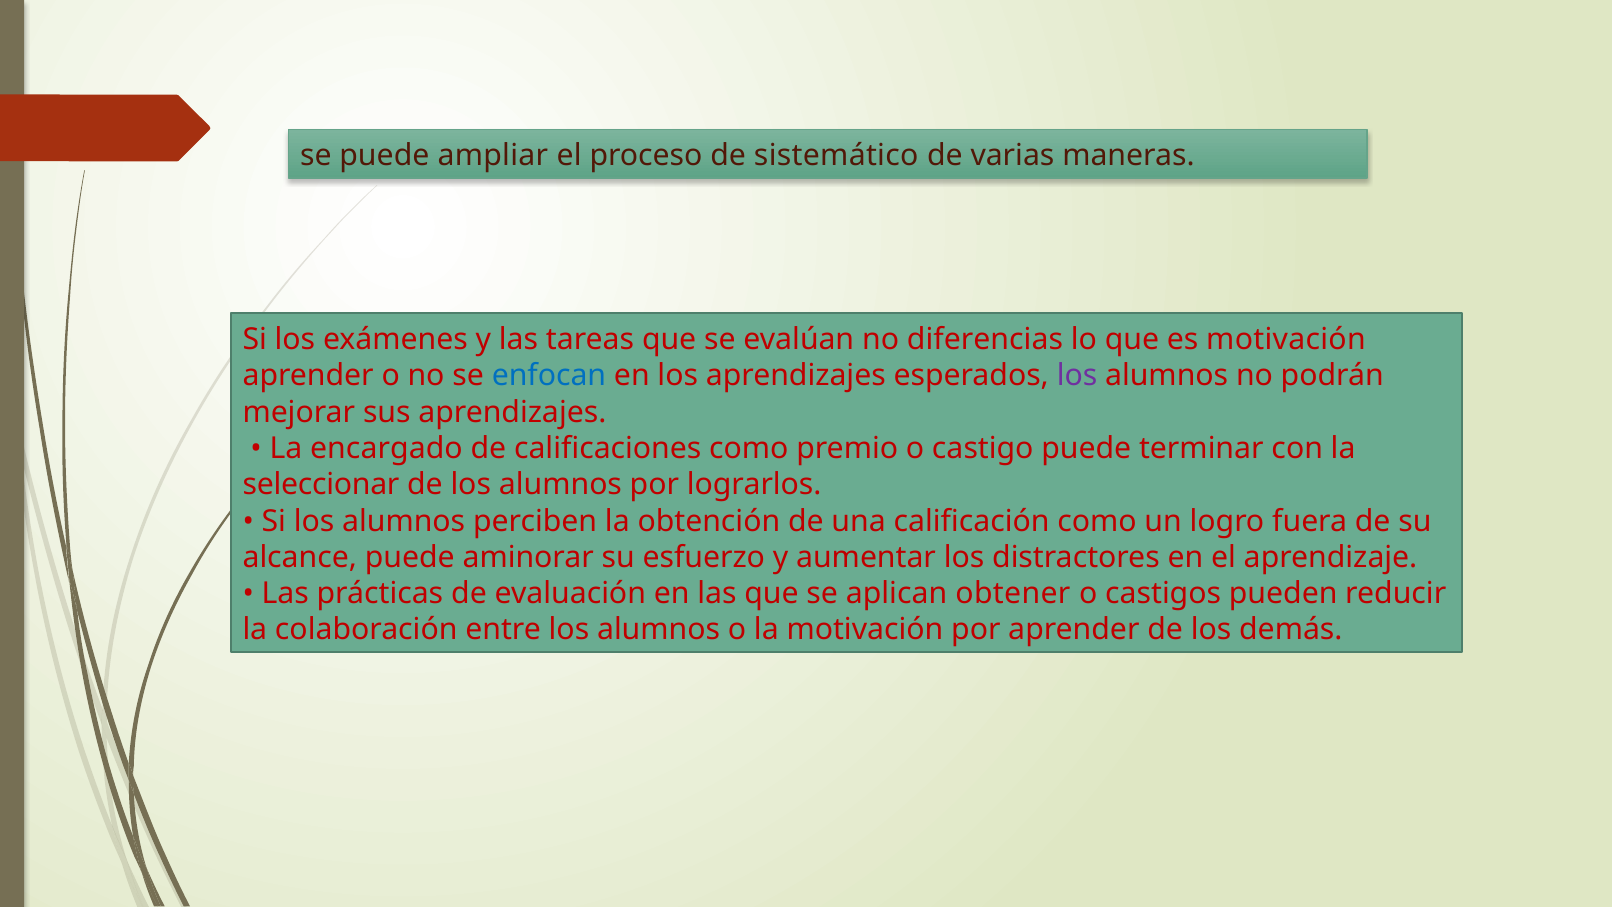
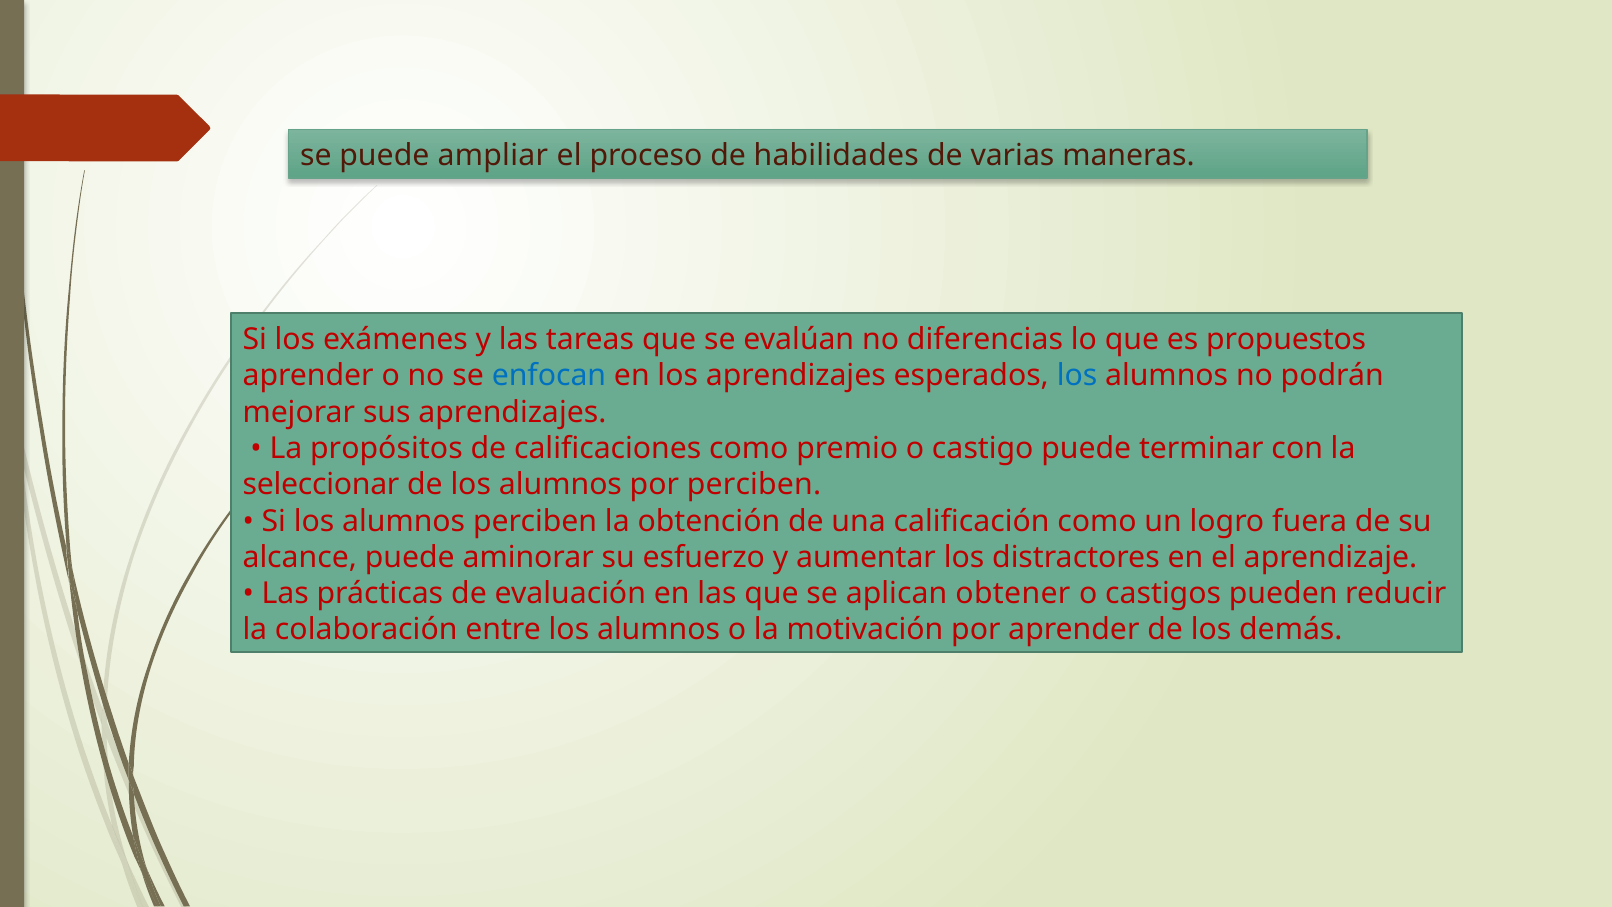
sistemático: sistemático -> habilidades (836, 156)
es motivación: motivación -> propuestos (1286, 340)
los colour: purple -> blue (1077, 376)
encargado: encargado -> propósitos (386, 448)
por lograrlos: lograrlos -> perciben (754, 485)
